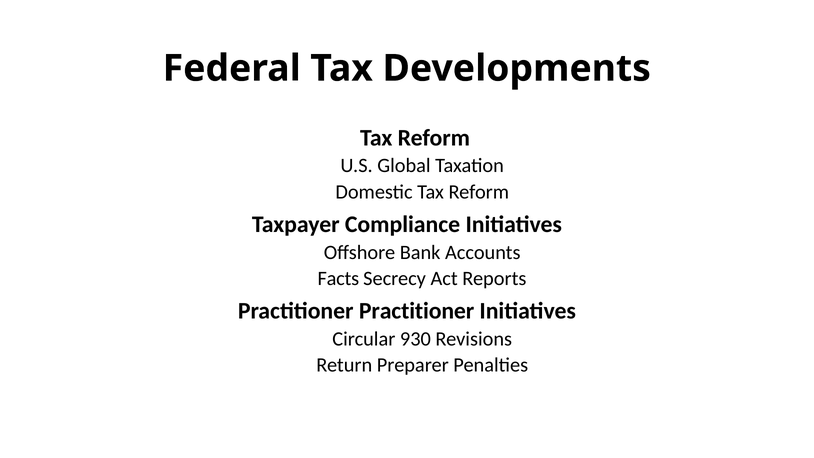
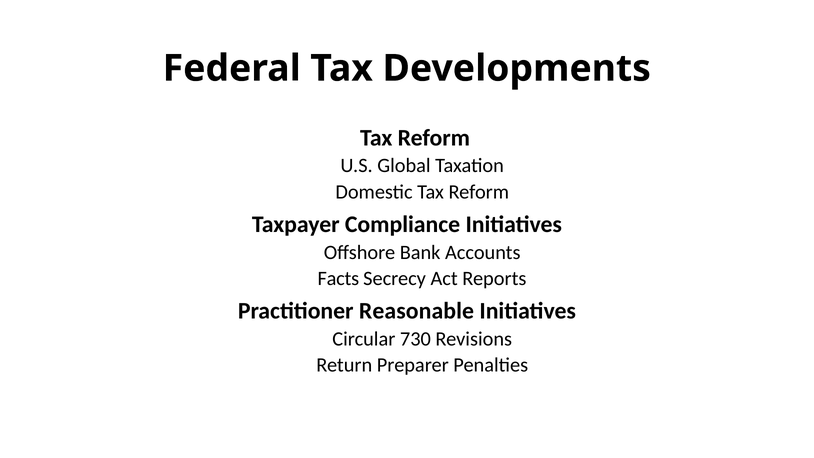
Practitioner Practitioner: Practitioner -> Reasonable (416, 311)
930: 930 -> 730 (415, 339)
